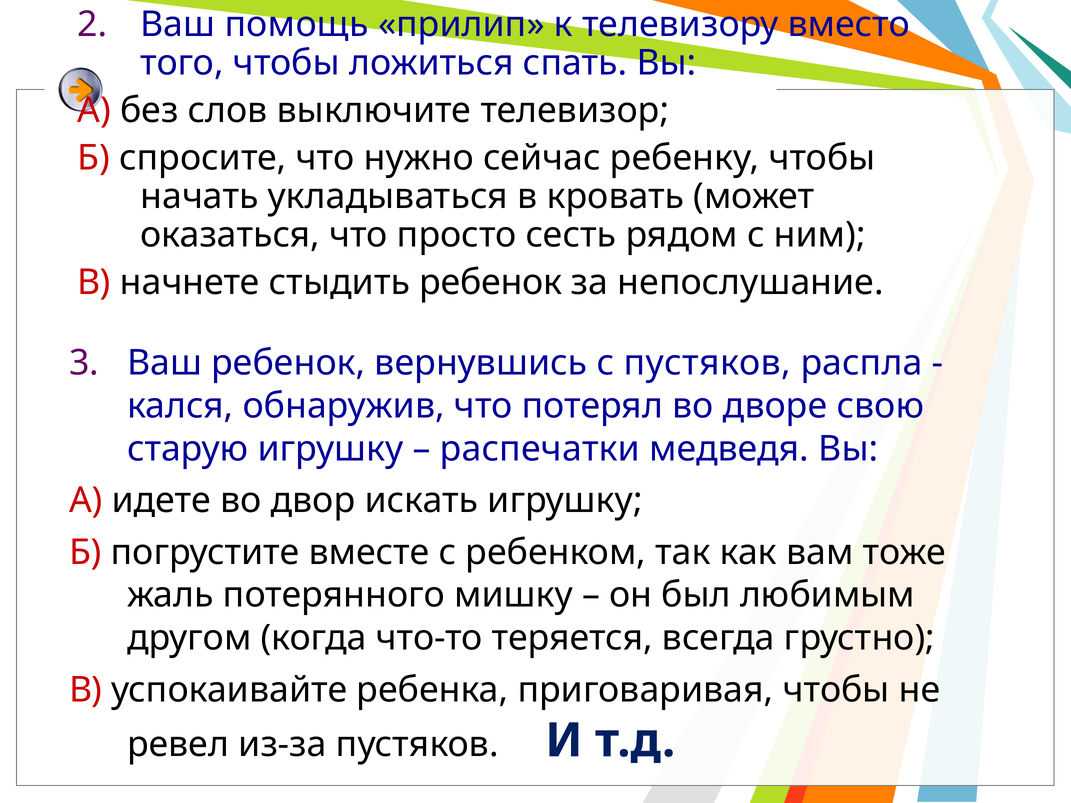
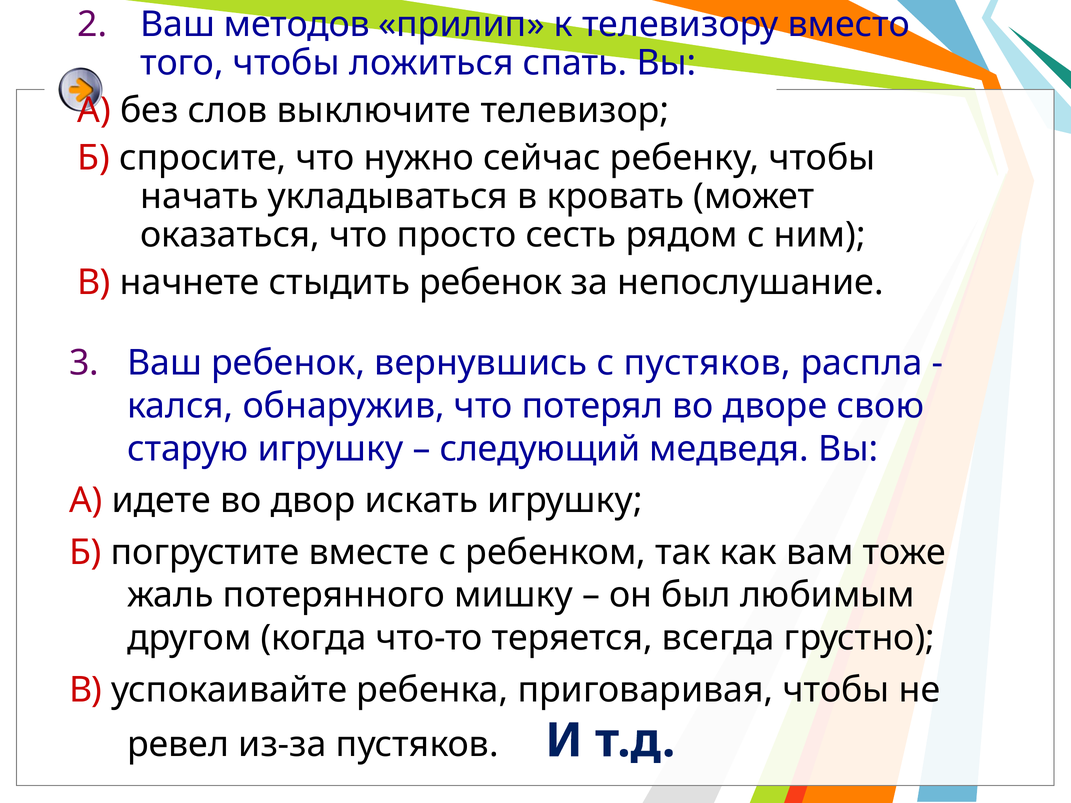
помощь: помощь -> методов (297, 24)
распечатки: распечатки -> следующий (540, 449)
